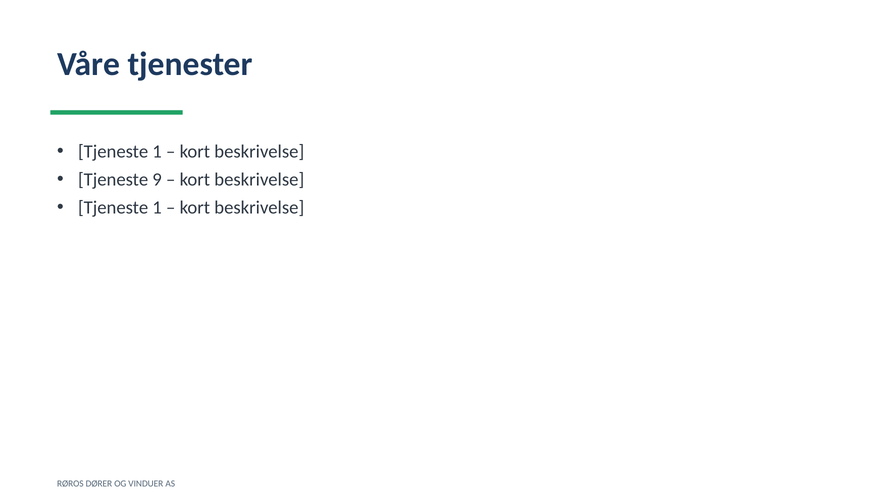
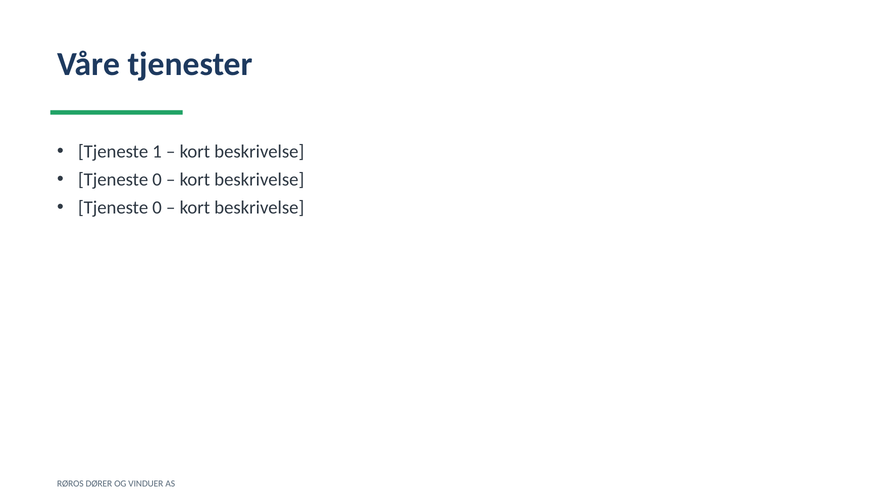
9: 9 -> 0 (157, 180)
1: 1 -> 0 (157, 208)
